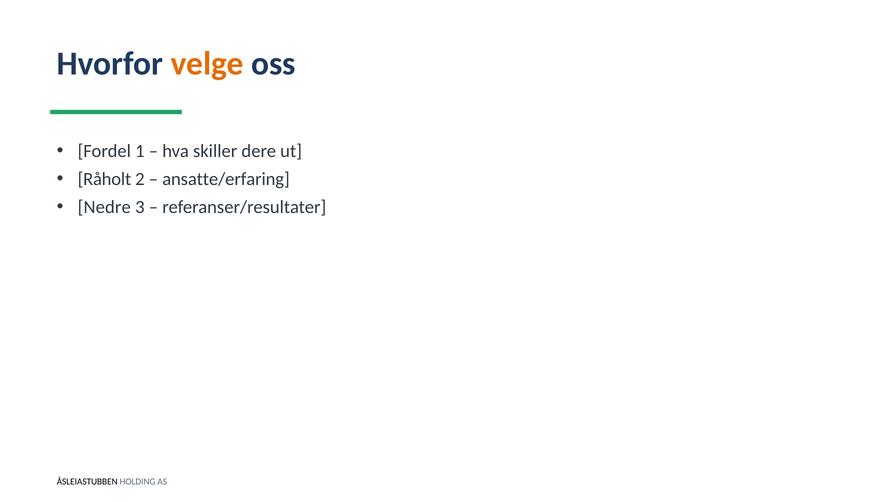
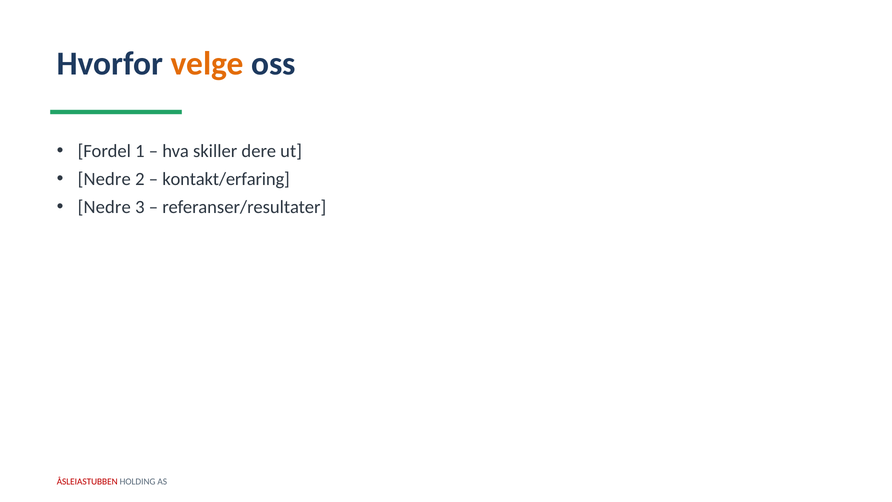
Råholt: Råholt -> Nedre (104, 179)
ansatte/erfaring: ansatte/erfaring -> kontakt/erfaring (226, 179)
ÅSLEIASTUBBEN colour: black -> red (87, 481)
